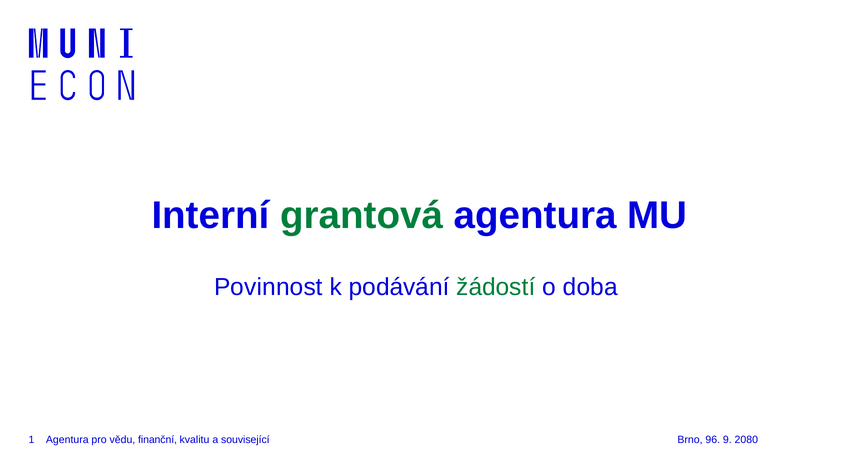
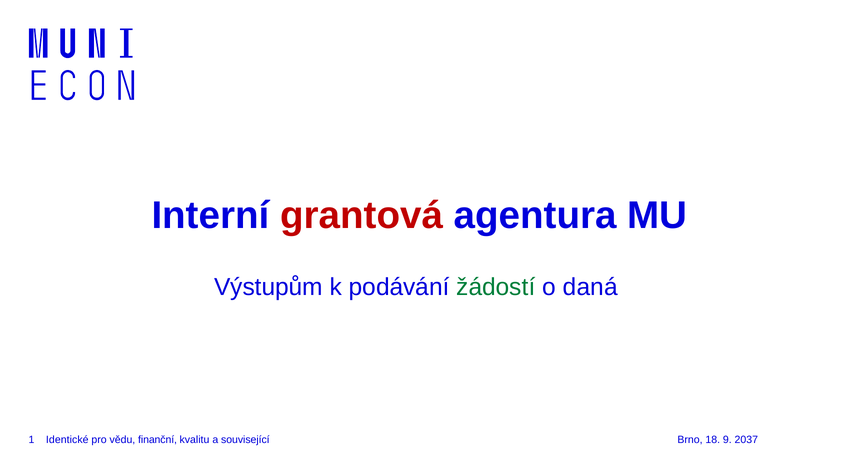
grantová colour: green -> red (362, 215)
Povinnost: Povinnost -> Výstupům (268, 287)
doba: doba -> daná (590, 287)
1 Agentura: Agentura -> Identické (67, 440)
96: 96 -> 18 (713, 440)
2080: 2080 -> 2037 (746, 440)
